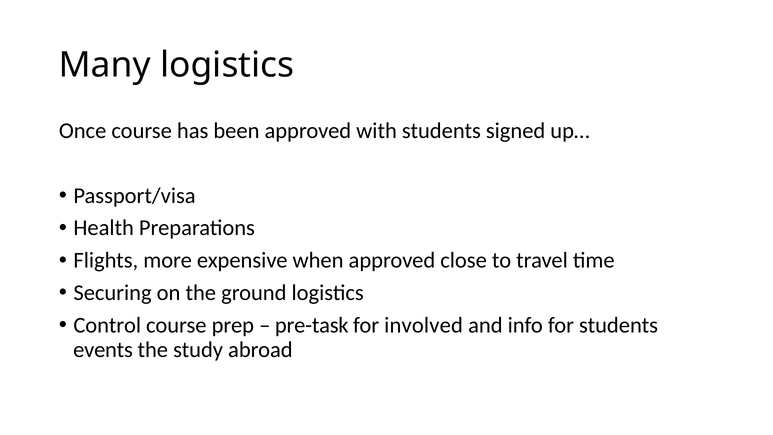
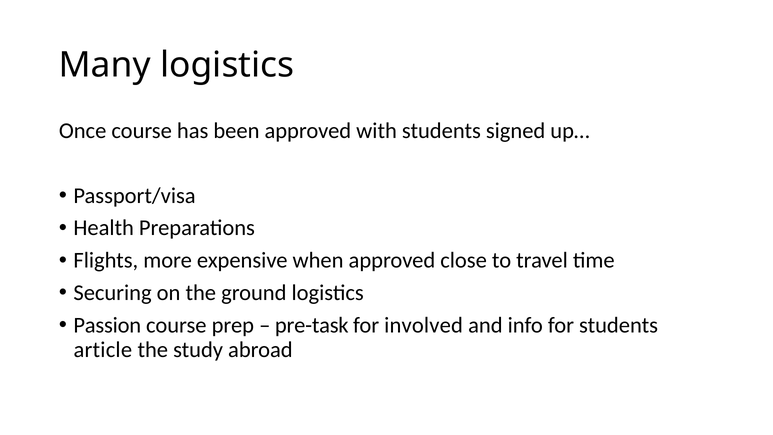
Control: Control -> Passion (107, 325)
events: events -> article (103, 350)
